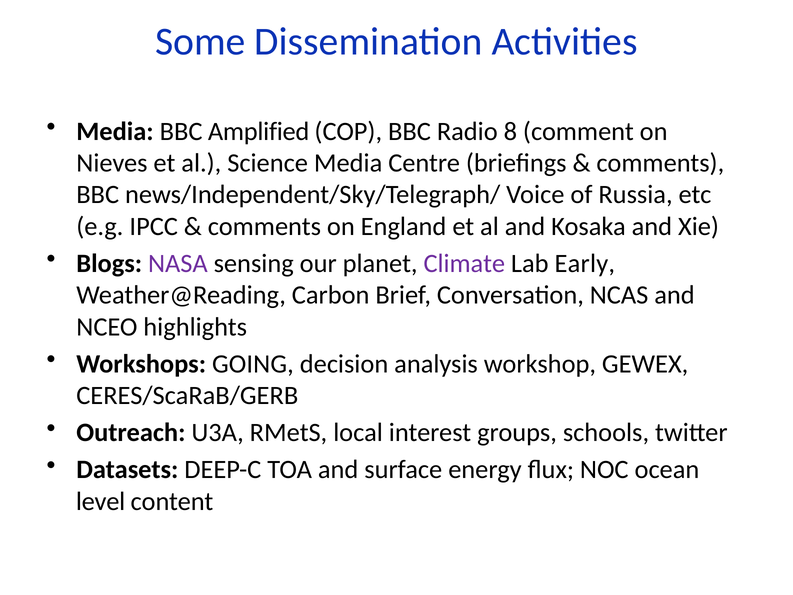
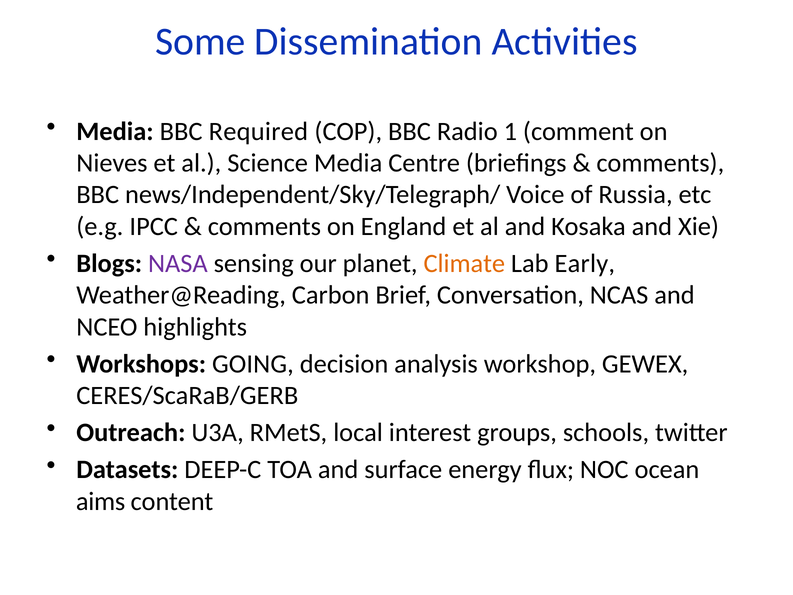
Amplified: Amplified -> Required (258, 131)
8: 8 -> 1 (510, 131)
Climate colour: purple -> orange (464, 263)
level: level -> aims (101, 501)
